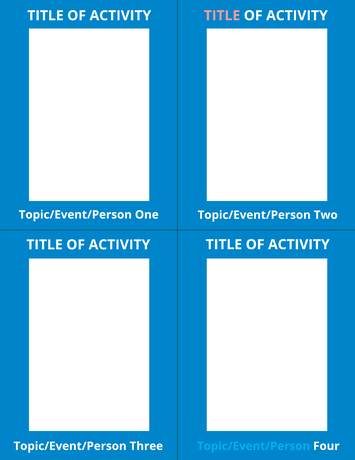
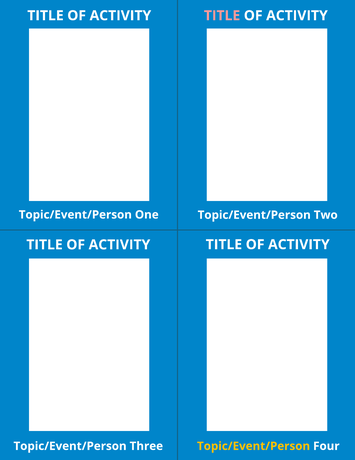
Topic/Event/Person colour: light blue -> yellow (254, 446)
